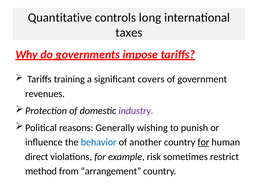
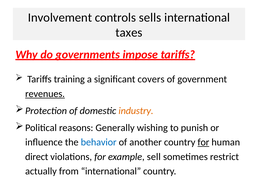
Quantitative: Quantitative -> Involvement (60, 17)
long: long -> sells (150, 17)
revenues underline: none -> present (45, 93)
industry colour: purple -> orange (136, 110)
risk: risk -> sell (154, 156)
method: method -> actually (41, 171)
from arrangement: arrangement -> international (111, 171)
